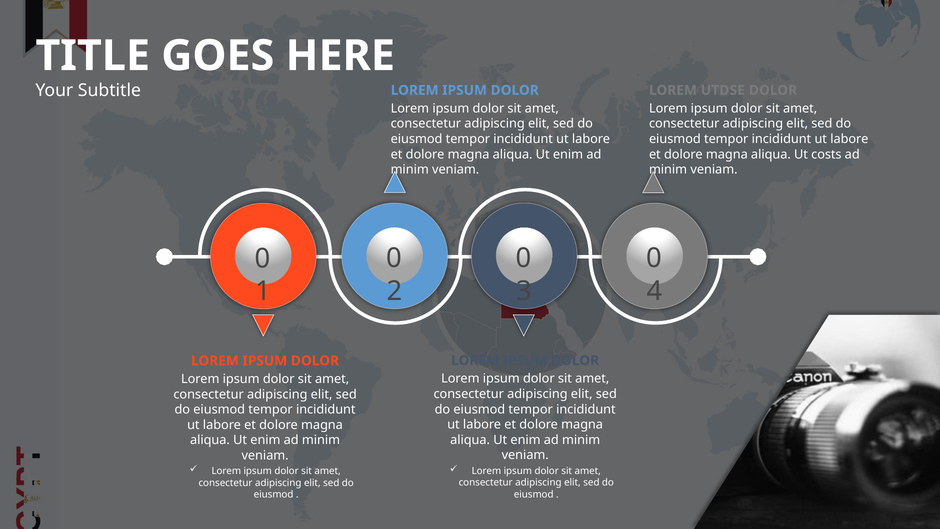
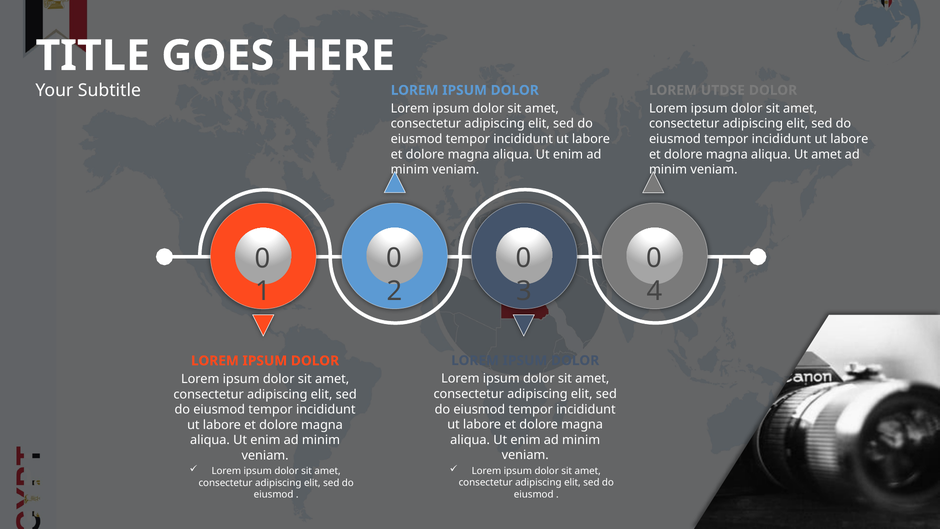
Ut costs: costs -> amet (826, 154)
